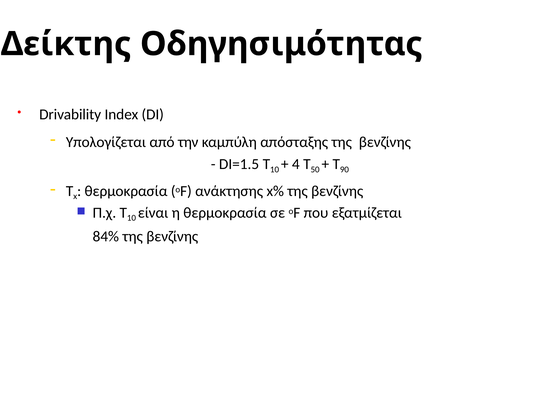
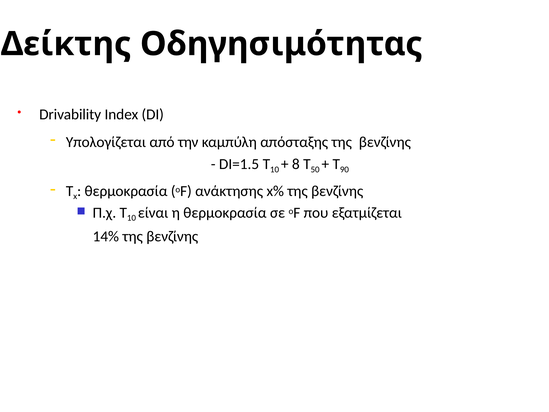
4: 4 -> 8 (296, 164)
84%: 84% -> 14% (106, 236)
